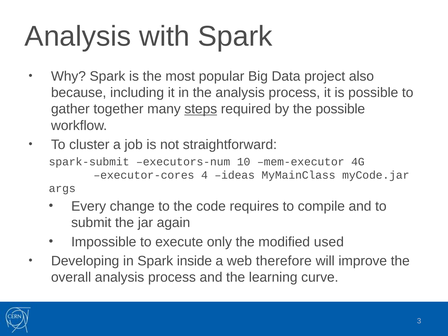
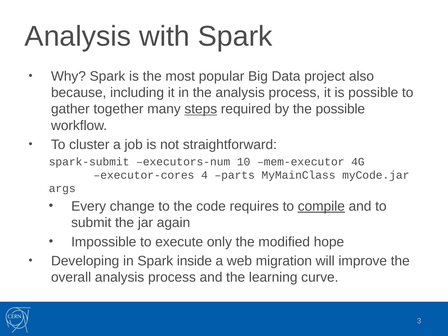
ideas: ideas -> parts (235, 175)
compile underline: none -> present (321, 206)
used: used -> hope (329, 242)
therefore: therefore -> migration (284, 261)
